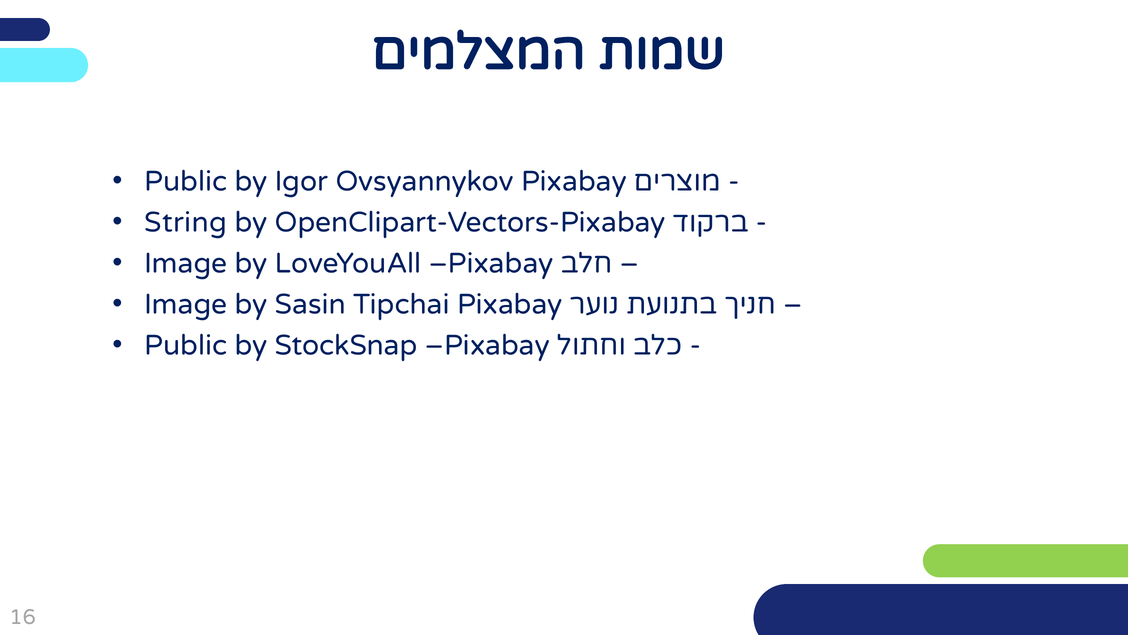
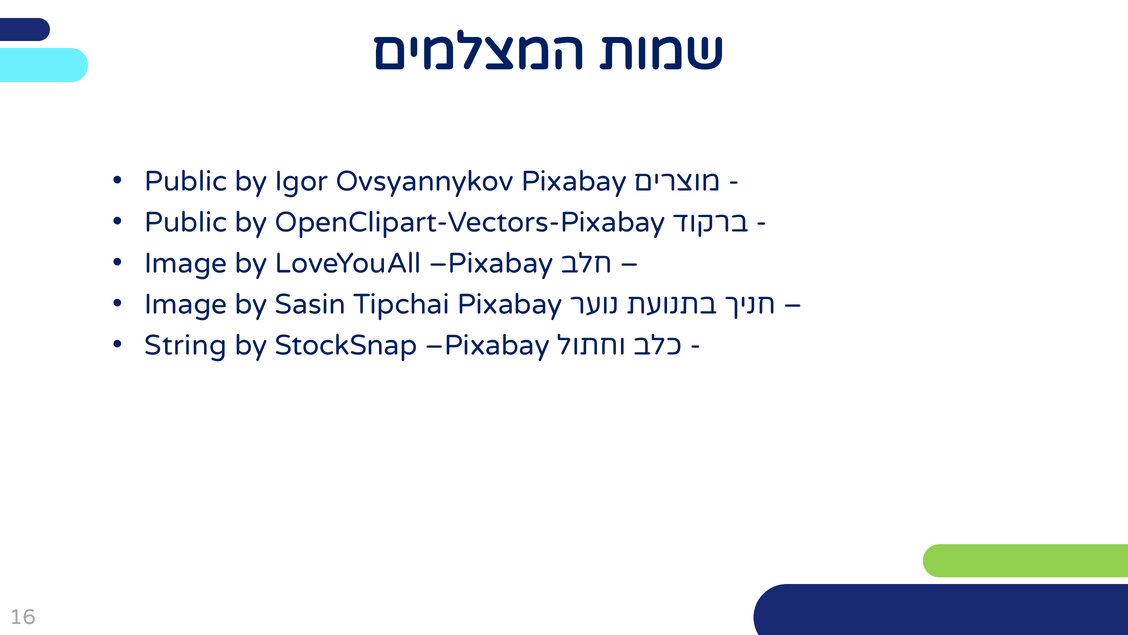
String: String -> Public (186, 222)
Public: Public -> String (186, 345)
